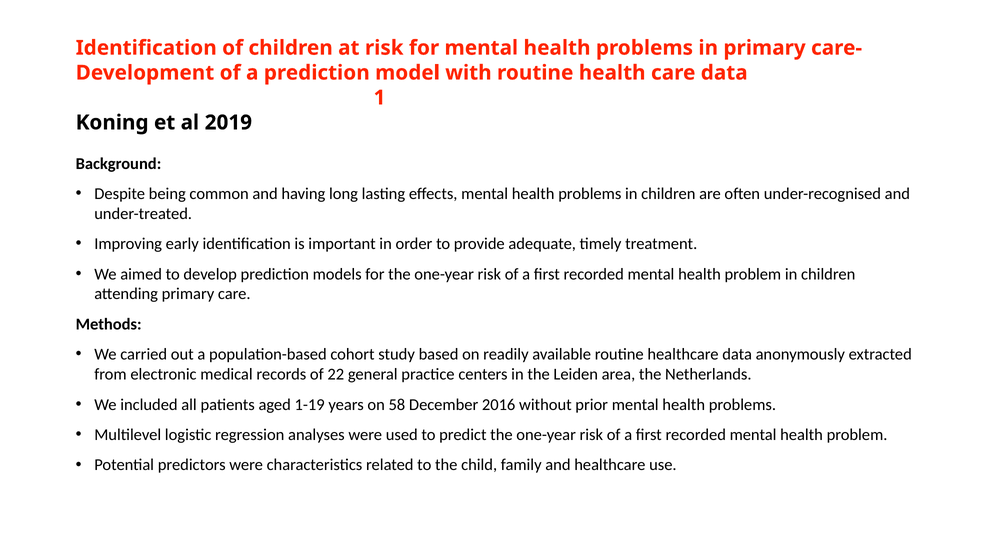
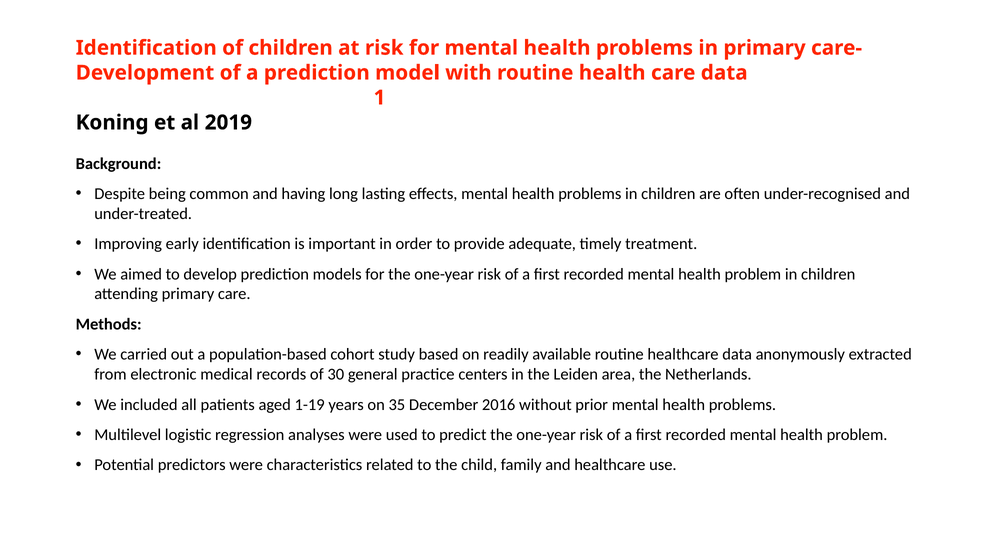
22: 22 -> 30 (336, 374)
58: 58 -> 35 (397, 404)
